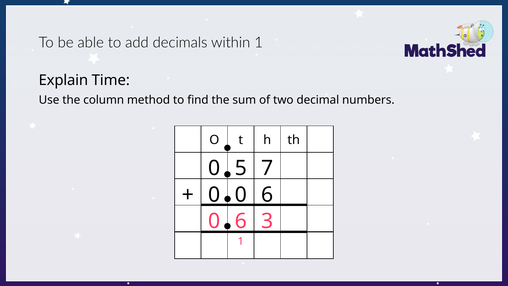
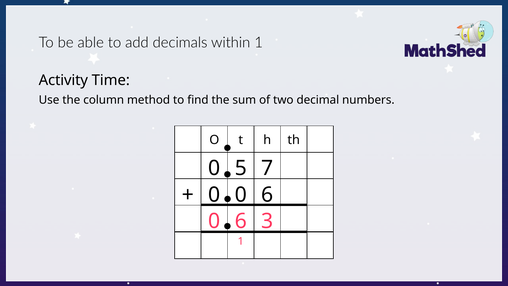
Explain: Explain -> Activity (63, 80)
